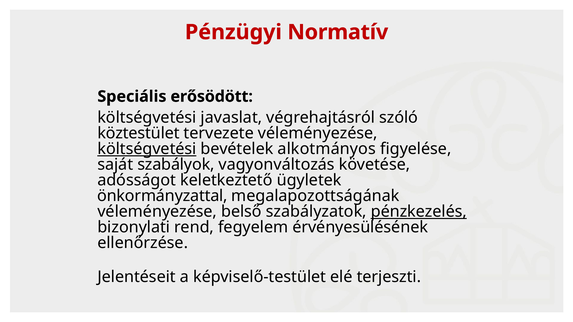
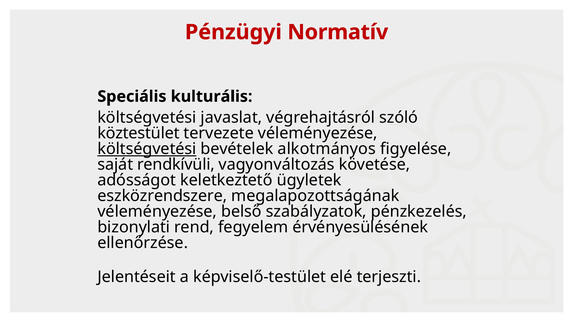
erősödött: erősödött -> kulturális (212, 97)
szabályok: szabályok -> rendkívüli (176, 165)
önkormányzattal: önkormányzattal -> eszközrendszere (162, 196)
pénzkezelés underline: present -> none (419, 212)
